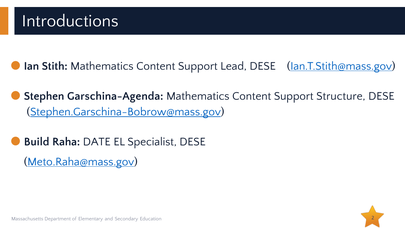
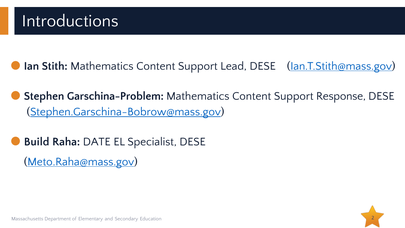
Garschina-Agenda: Garschina-Agenda -> Garschina-Problem (115, 96)
Structure: Structure -> Response (341, 96)
